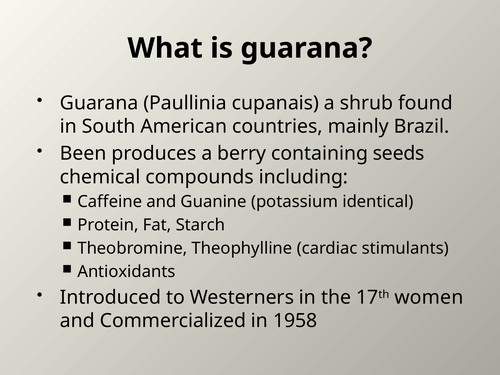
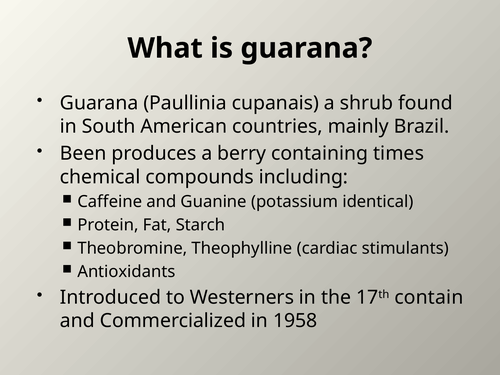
seeds: seeds -> times (399, 154)
women: women -> contain (429, 297)
